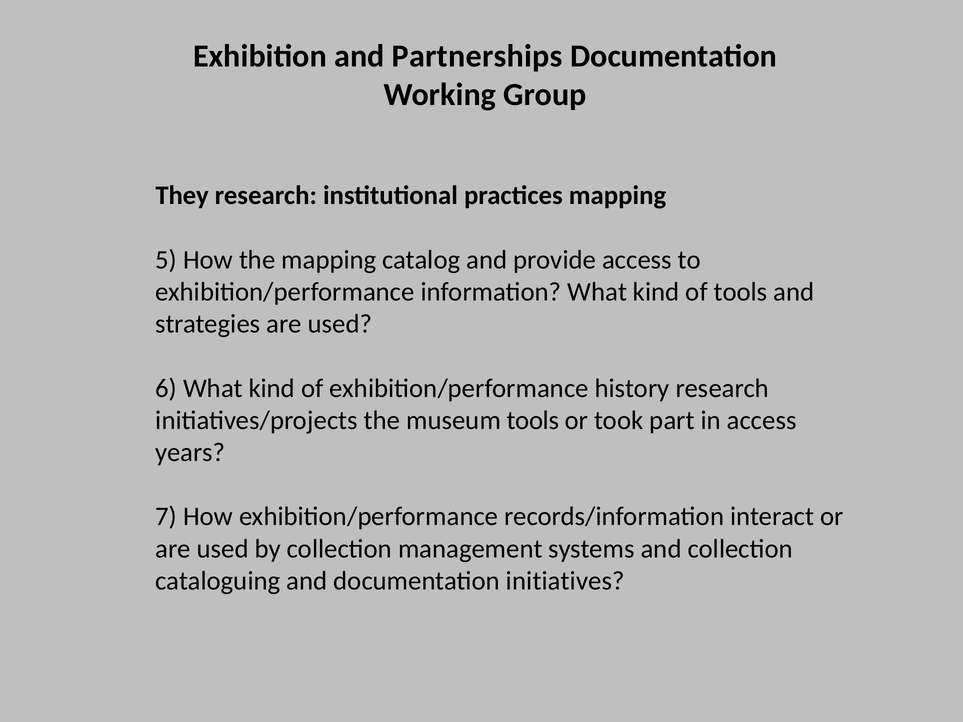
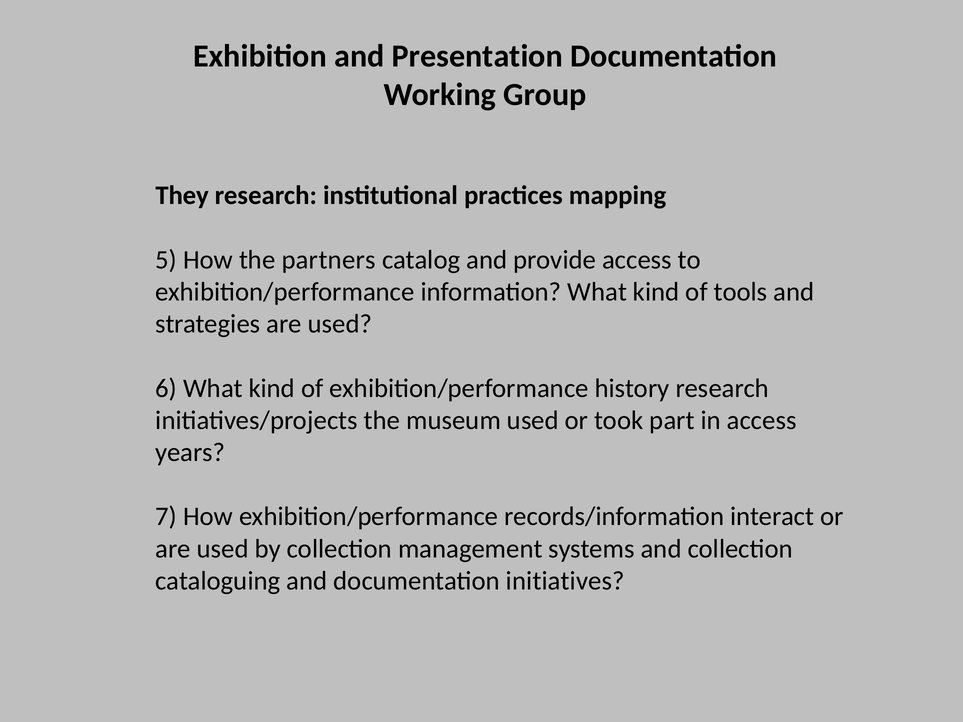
Partnerships: Partnerships -> Presentation (477, 56)
the mapping: mapping -> partners (329, 260)
museum tools: tools -> used (533, 420)
